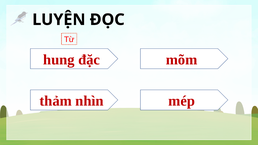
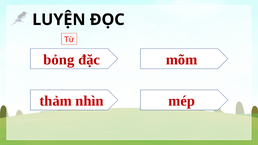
hung: hung -> bỏng (59, 60)
